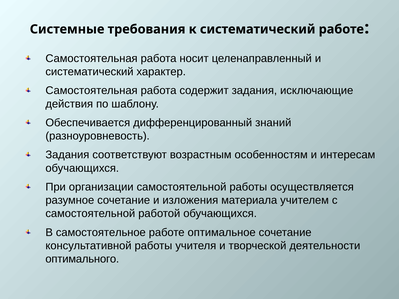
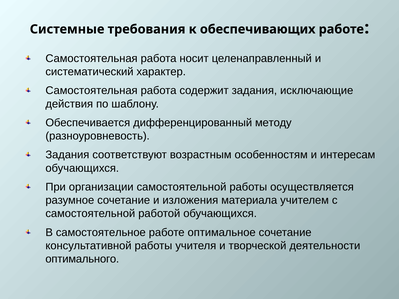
к систематический: систематический -> обеспечивающих (258, 29)
знаний: знаний -> методу (273, 123)
